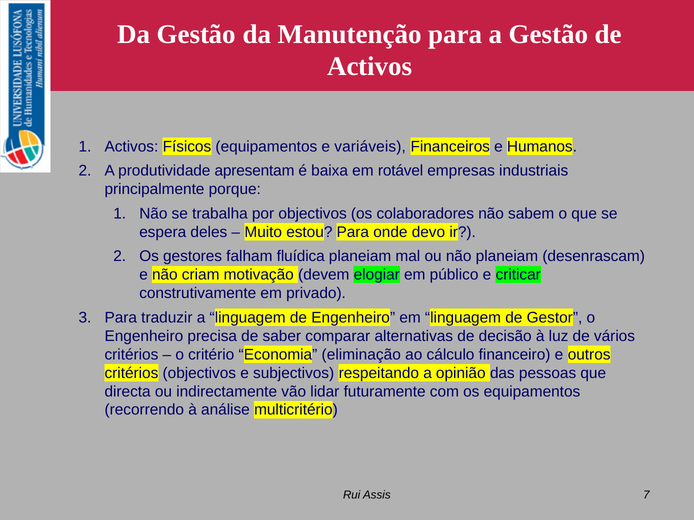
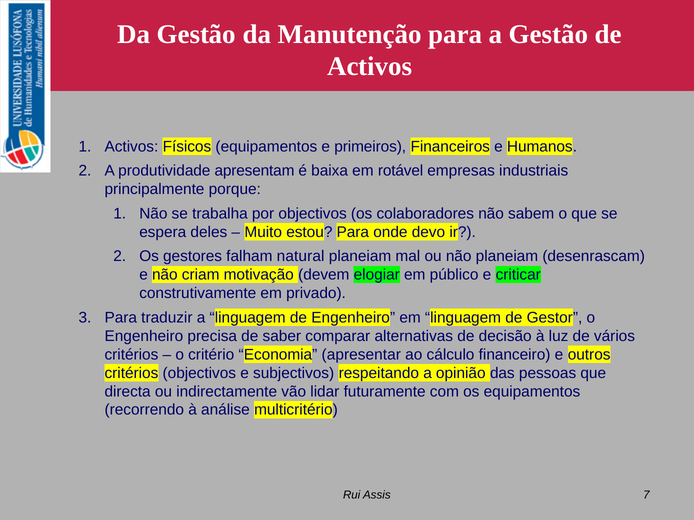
variáveis: variáveis -> primeiros (370, 147)
fluídica: fluídica -> natural (301, 257)
eliminação: eliminação -> apresentar (361, 355)
